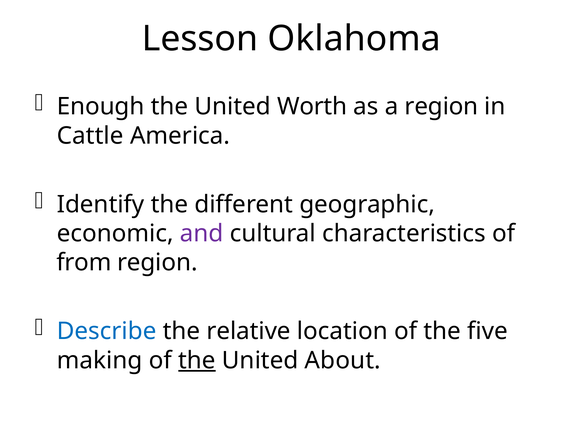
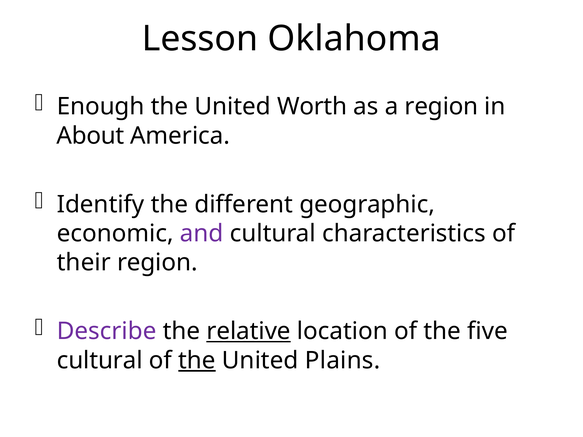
Cattle: Cattle -> About (90, 136)
from: from -> their (84, 263)
Describe colour: blue -> purple (107, 331)
relative underline: none -> present (249, 331)
making: making -> cultural (100, 361)
About: About -> Plains (343, 361)
